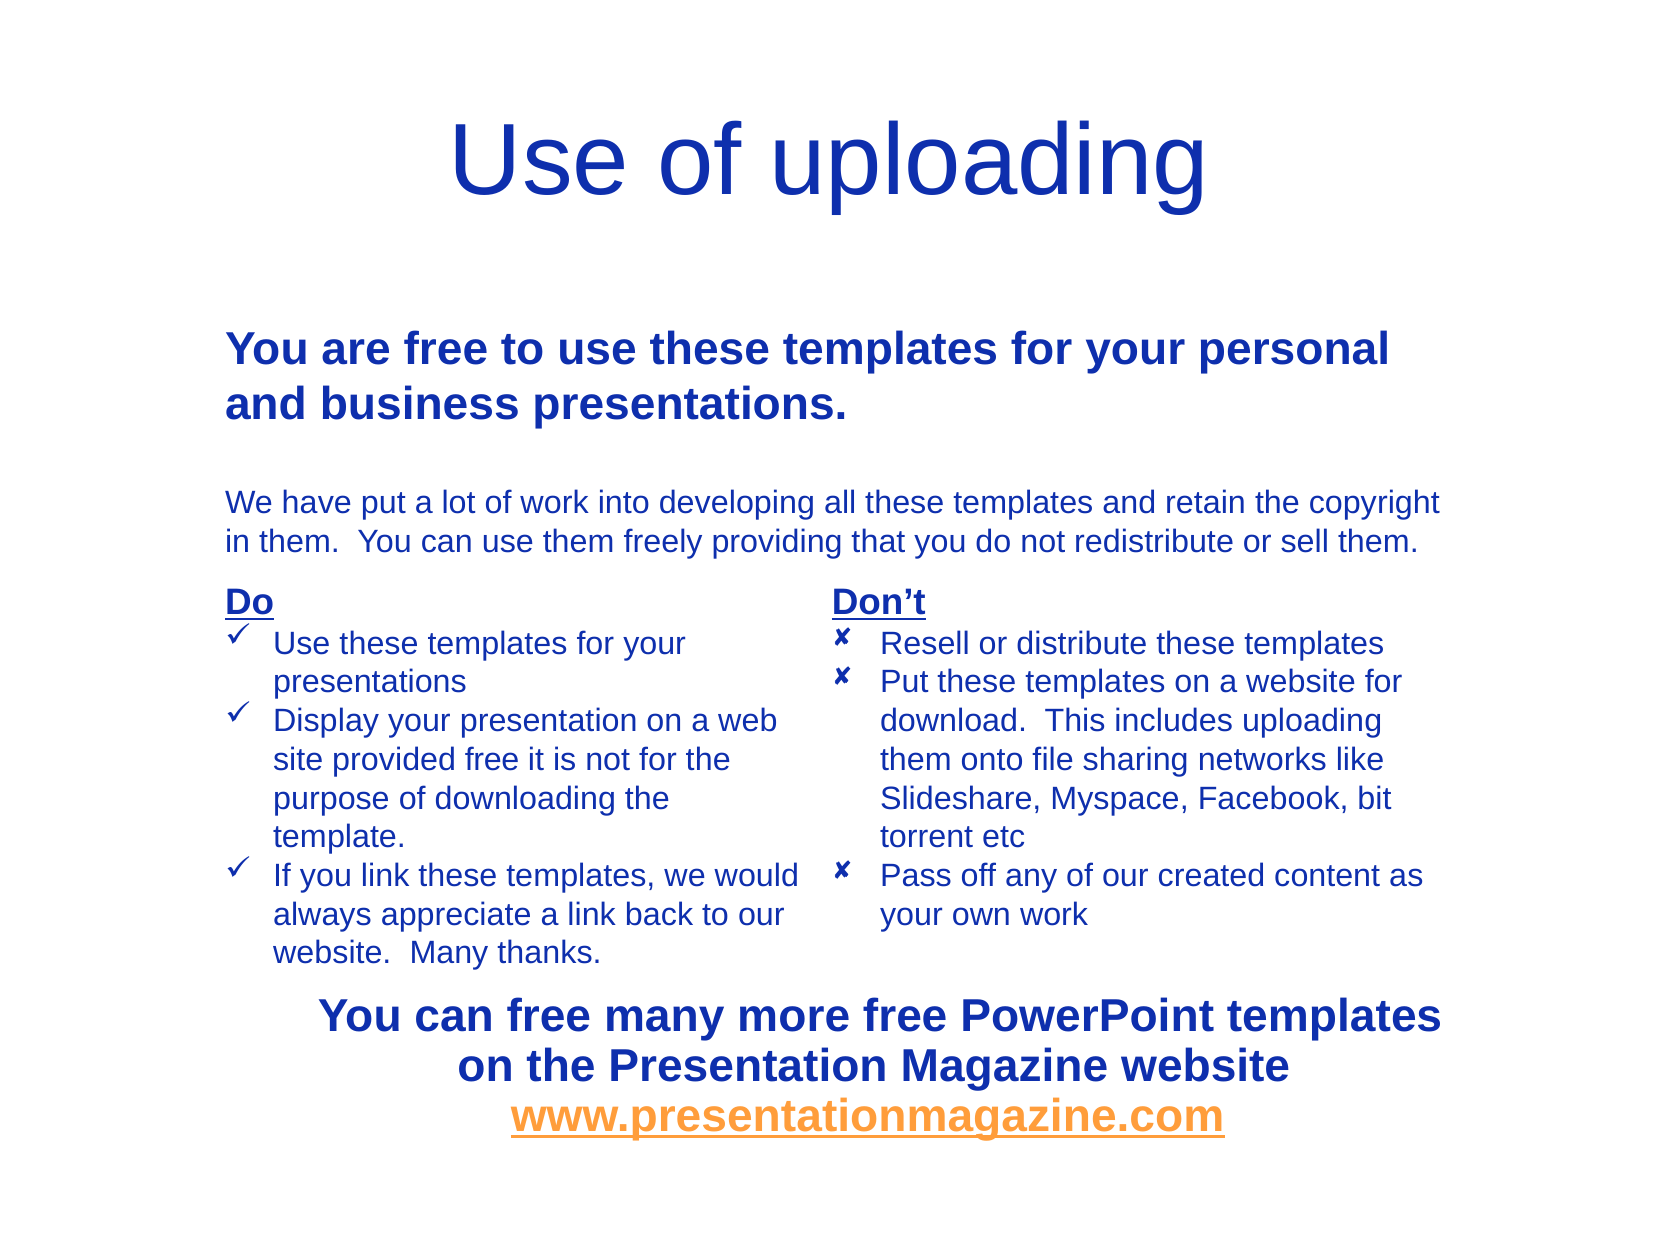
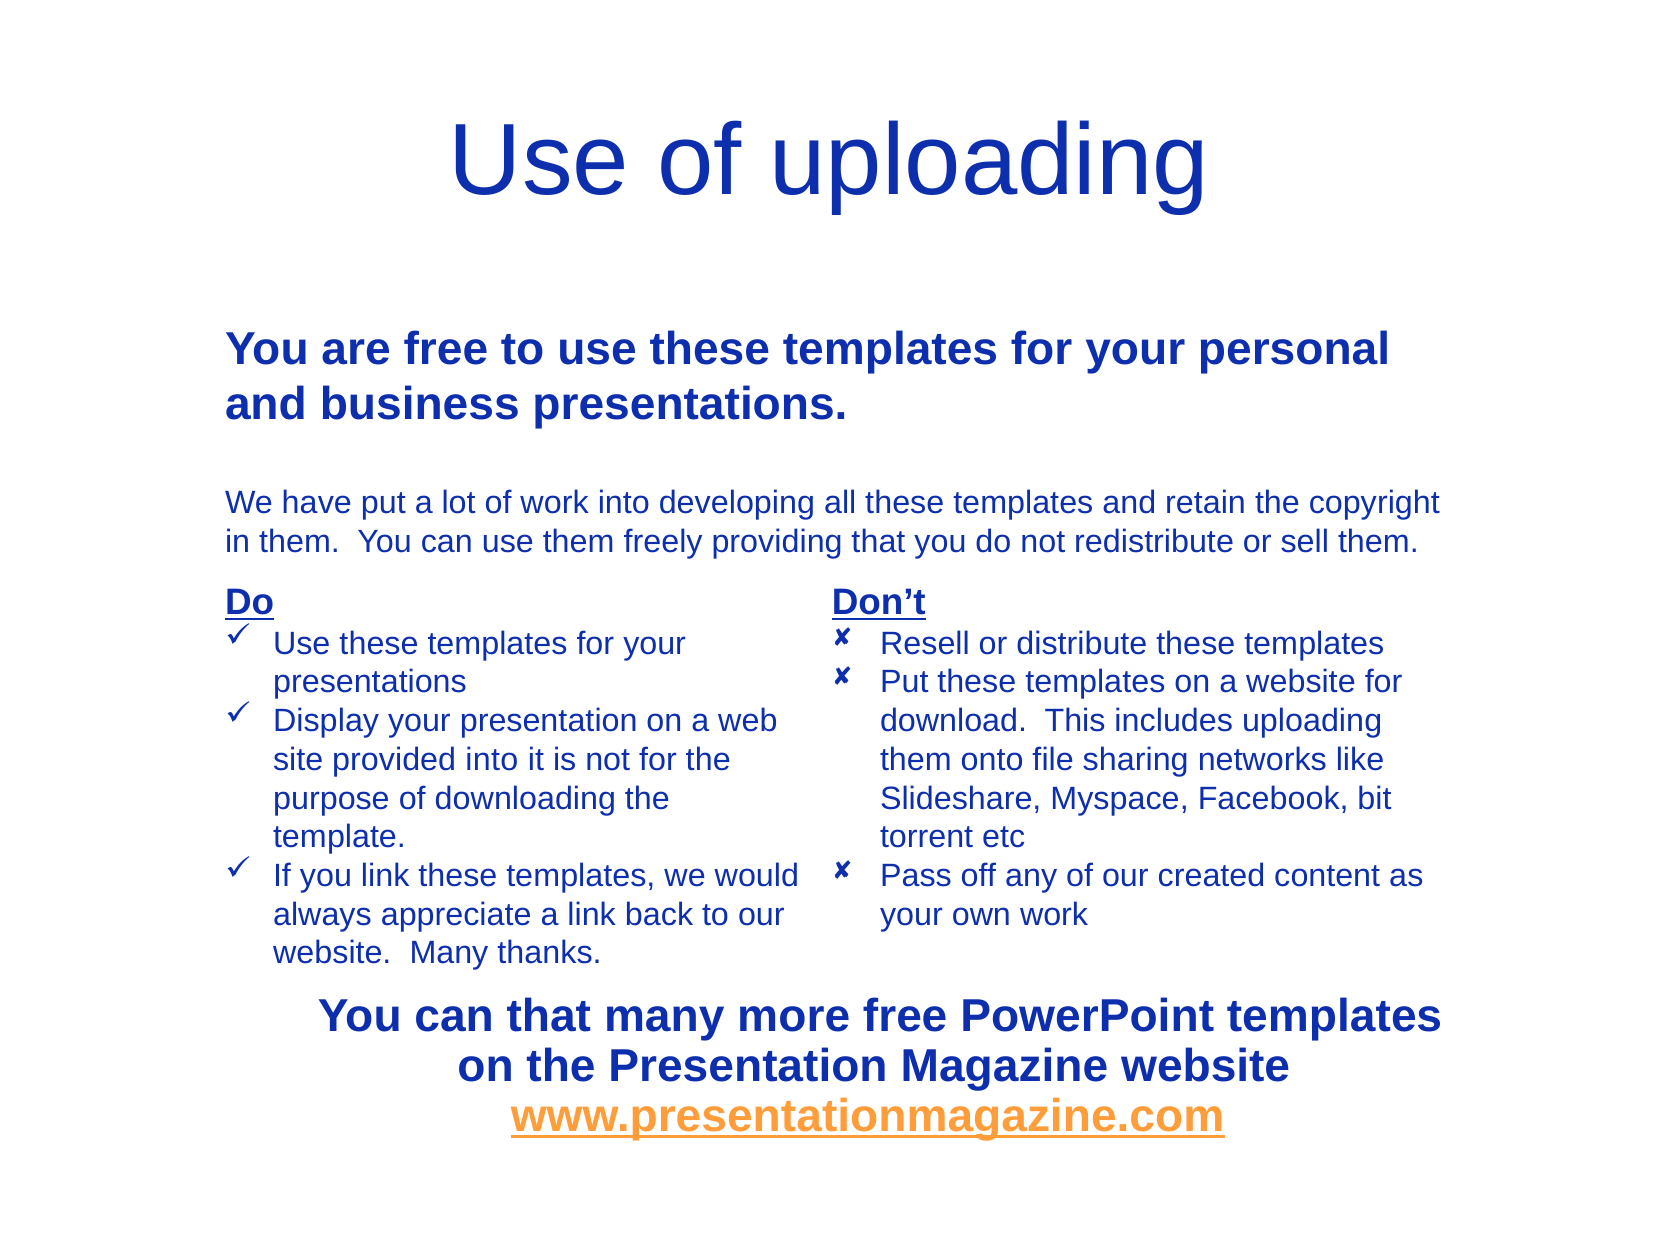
provided free: free -> into (492, 760)
can free: free -> that (549, 1017)
